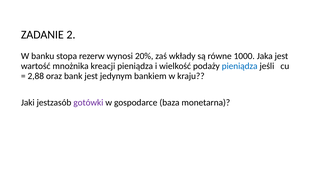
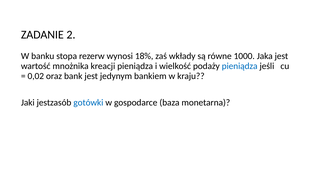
20%: 20% -> 18% (144, 56)
2,88: 2,88 -> 0,02 (36, 76)
gotówki colour: purple -> blue (88, 103)
